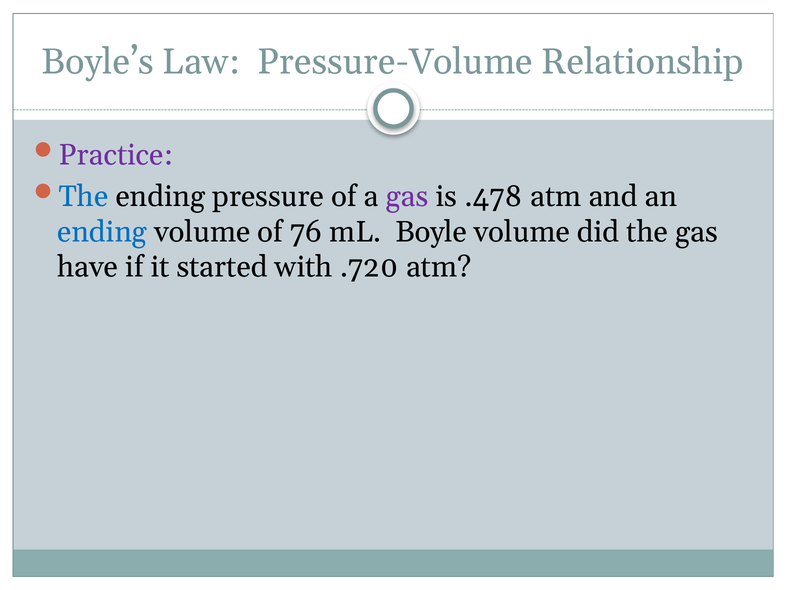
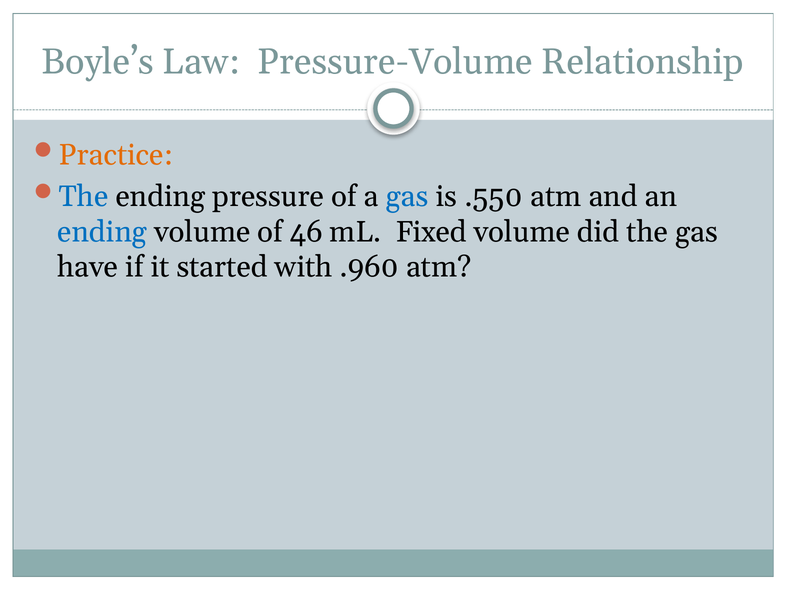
Practice colour: purple -> orange (116, 155)
gas colour: purple -> blue (407, 196)
.478: .478 -> .550 (494, 196)
76: 76 -> 46 (306, 232)
Boyle: Boyle -> Fixed (431, 232)
.720: .720 -> .960 (369, 267)
